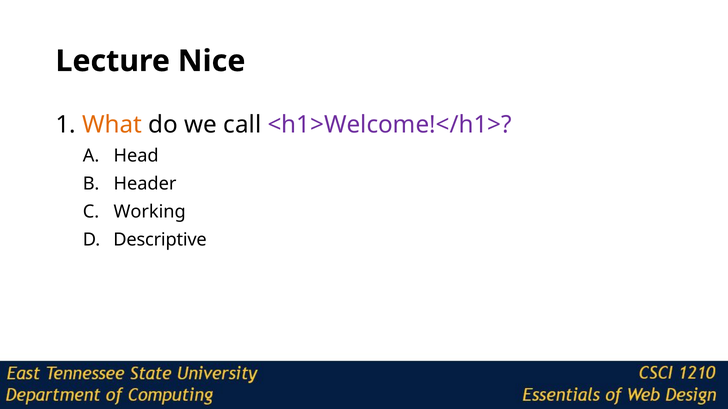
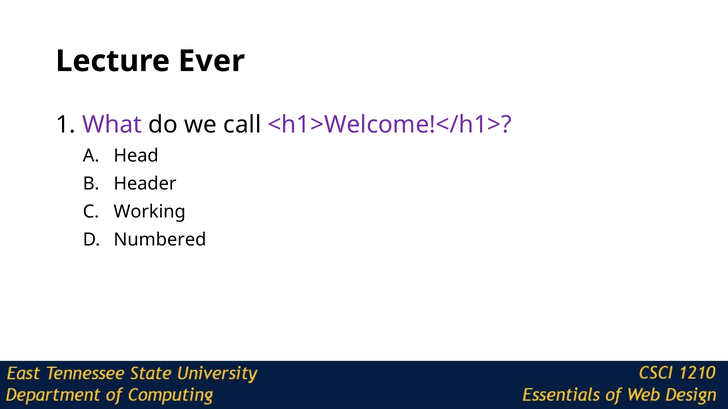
Nice: Nice -> Ever (212, 61)
What colour: orange -> purple (112, 125)
Descriptive: Descriptive -> Numbered (160, 240)
